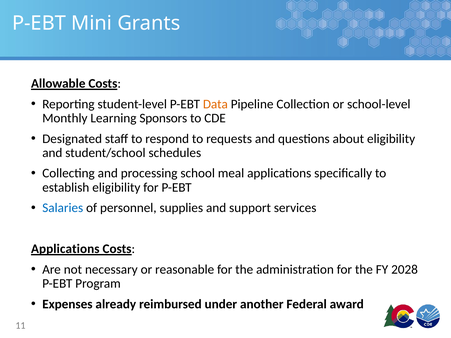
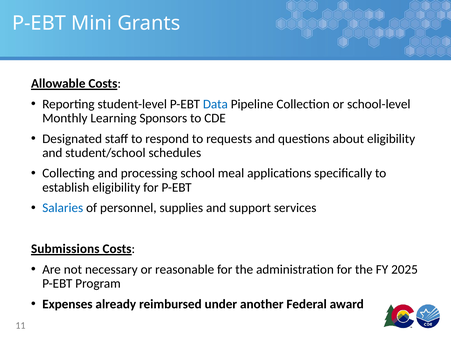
Data colour: orange -> blue (215, 104)
Applications: Applications -> Submissions (65, 249)
2028: 2028 -> 2025 (405, 270)
